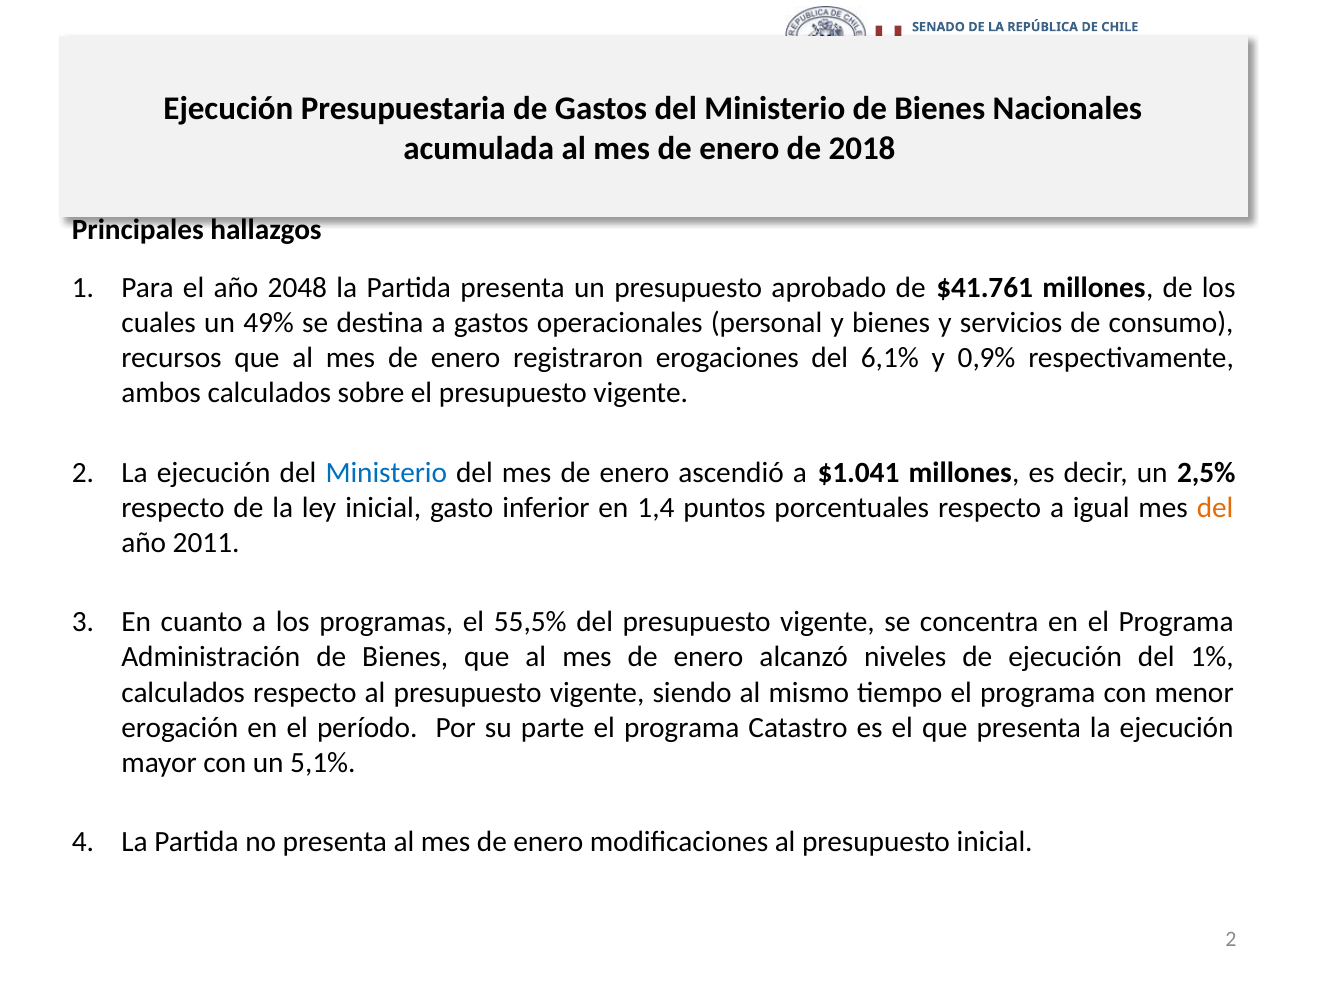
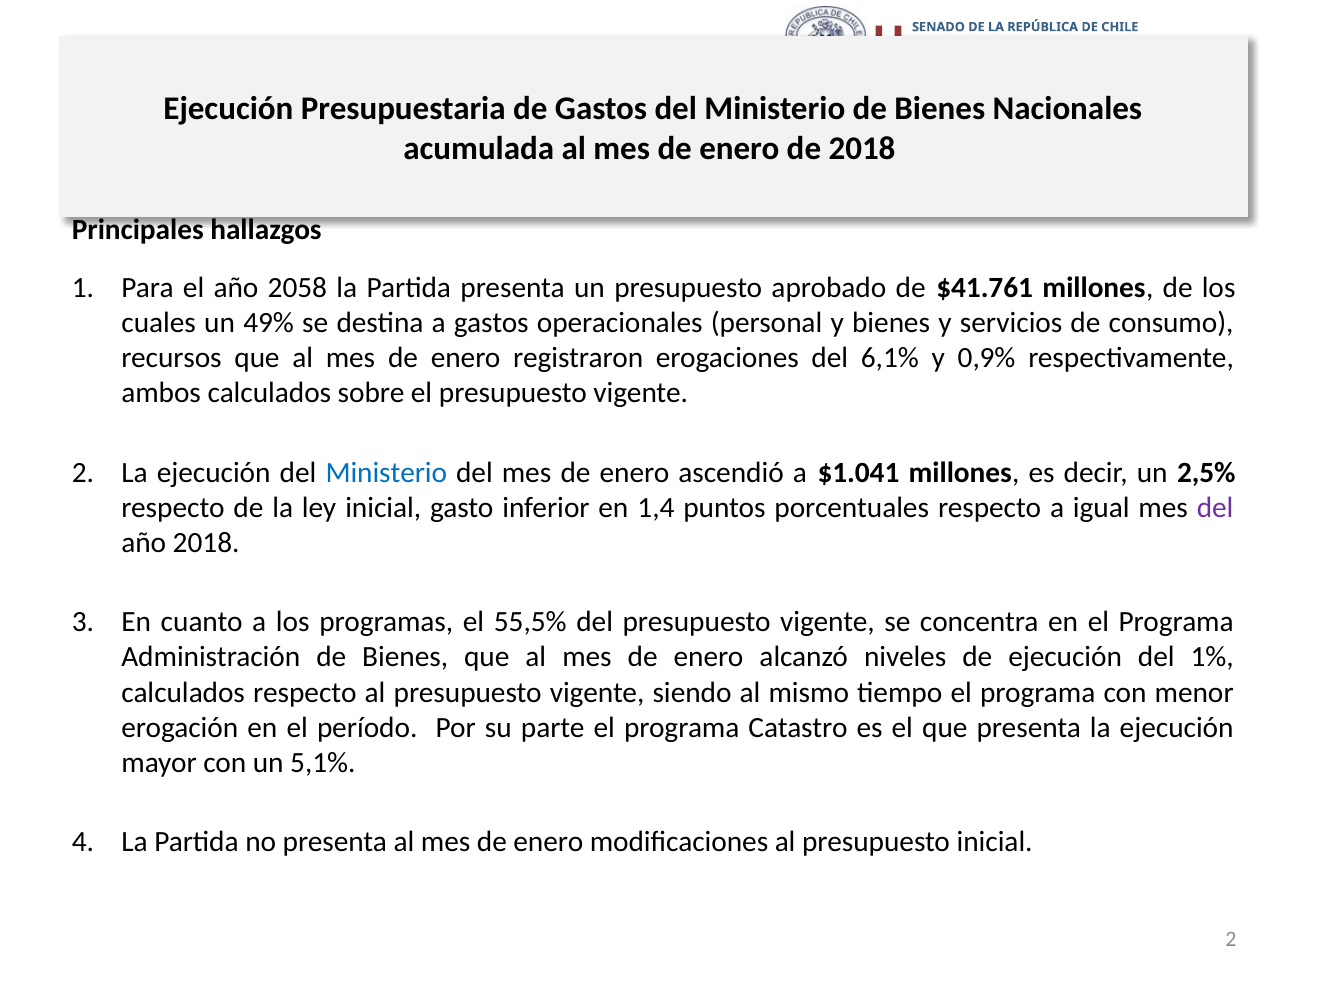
2048: 2048 -> 2058 (297, 288)
del colour: orange -> purple (1215, 508)
año 2011: 2011 -> 2018 (206, 543)
